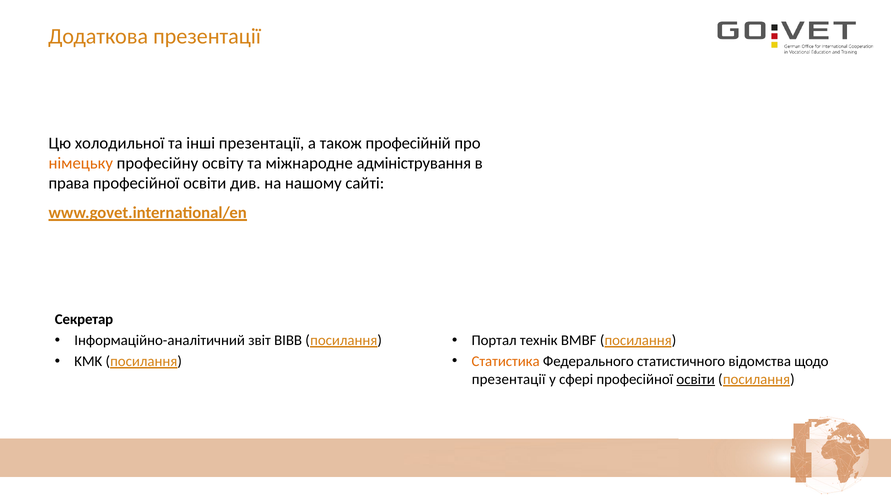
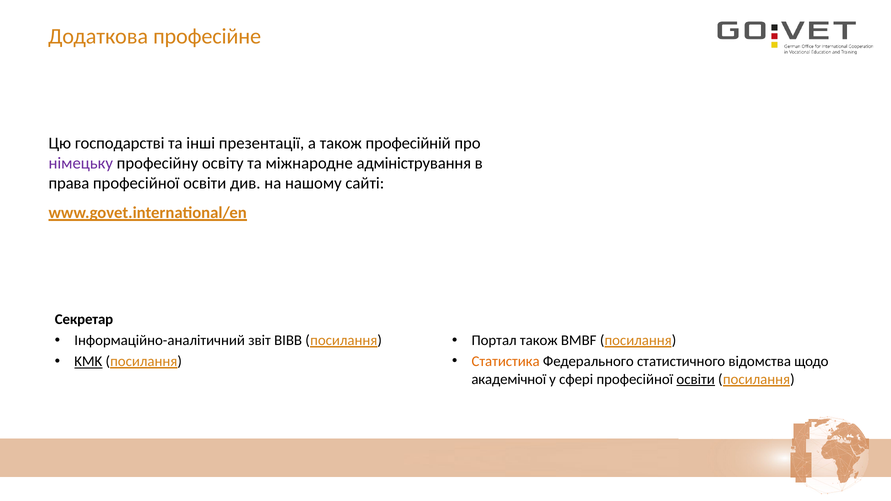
Додаткова презентації: презентації -> професійне (207, 37)
холодильної: холодильної -> господарстві (120, 143)
німецьку colour: orange -> purple (81, 163)
Портал технік: технік -> також (539, 340)
KMK underline: none -> present (88, 362)
презентації: презентації -> академічної (509, 379)
